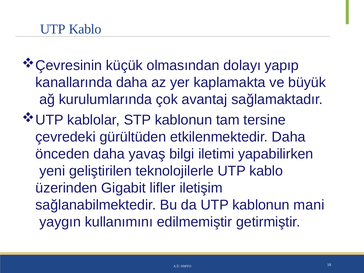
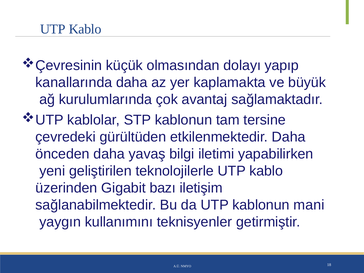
lifler: lifler -> bazı (163, 188)
edilmemiştir: edilmemiştir -> teknisyenler (194, 222)
